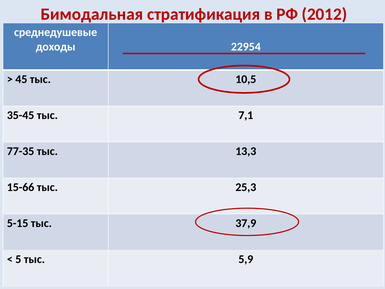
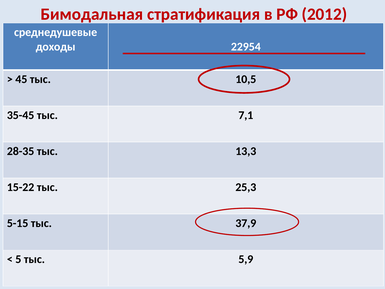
77-35: 77-35 -> 28-35 (21, 151)
15-66: 15-66 -> 15-22 (21, 187)
